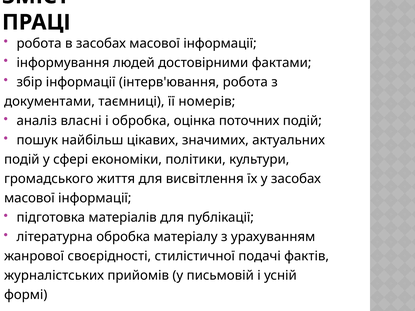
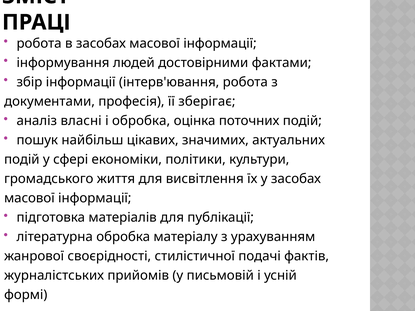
таємниці: таємниці -> професія (131, 101)
номерів: номерів -> зберігає (207, 101)
